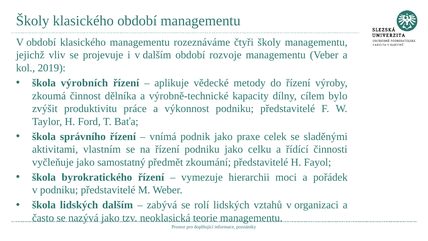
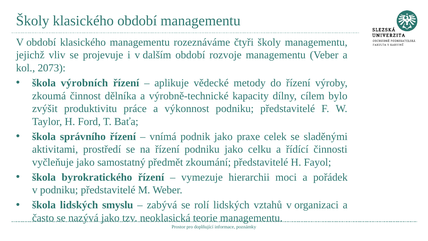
2019: 2019 -> 2073 (52, 68)
vlastním: vlastním -> prostředí (102, 149)
lidských dalším: dalším -> smyslu (118, 205)
